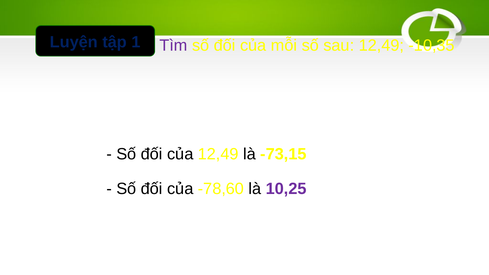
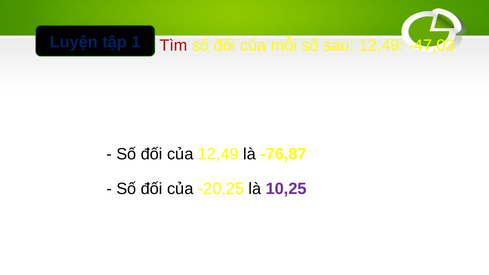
Tìm colour: purple -> red (174, 46)
-10,35: -10,35 -> -47,03 (432, 46)
-73,15: -73,15 -> -76,87 (283, 154)
-78,60: -78,60 -> -20,25 (221, 189)
